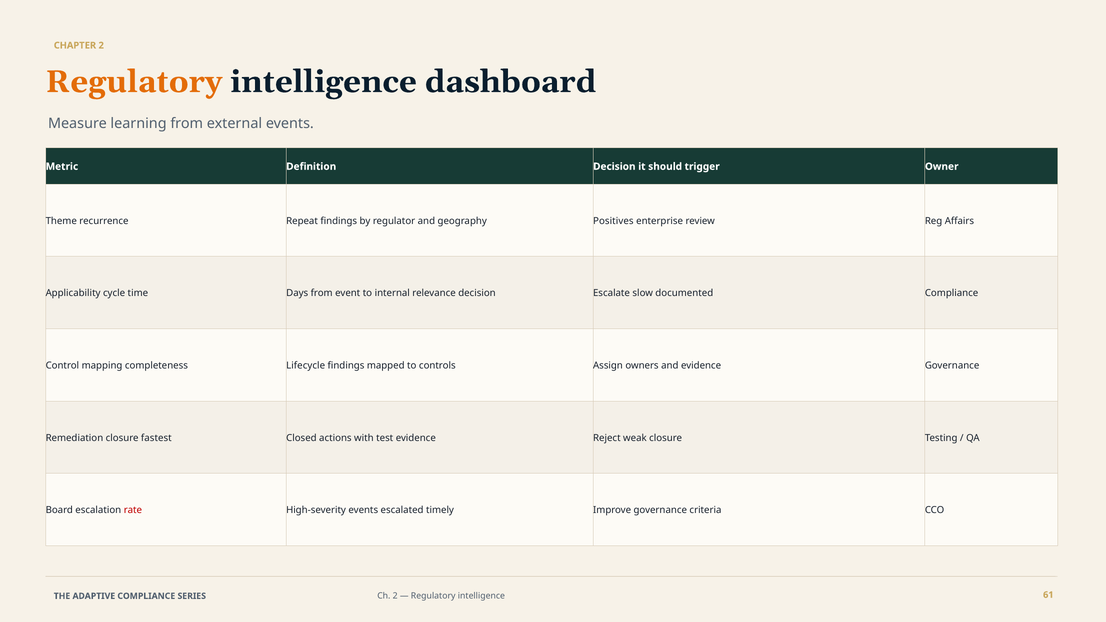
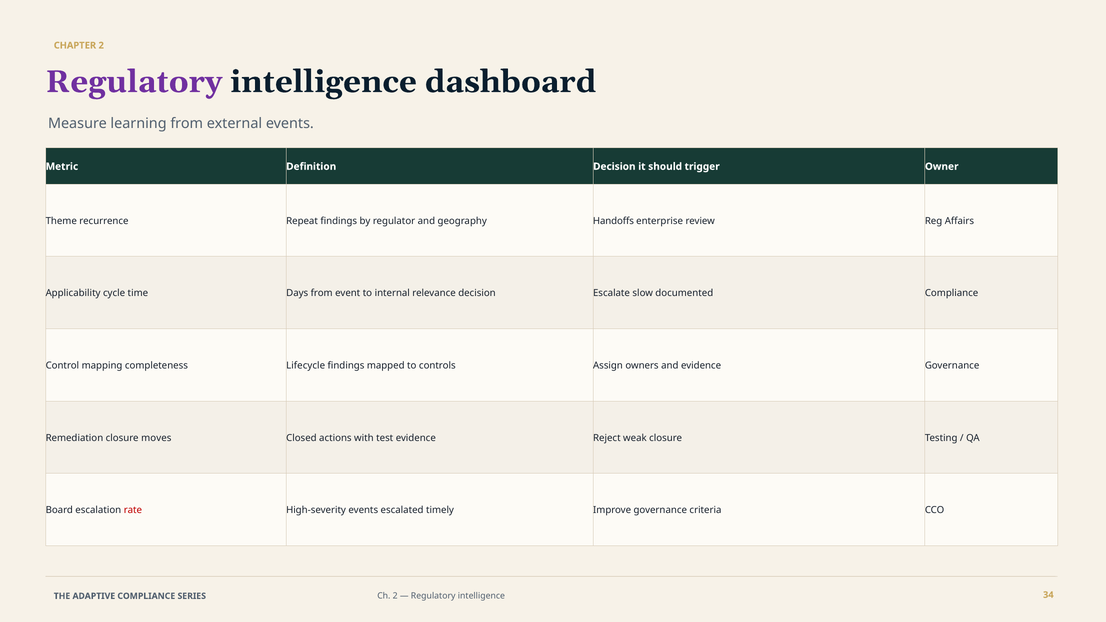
Regulatory colour: orange -> purple (134, 82)
Positives: Positives -> Handoffs (613, 221)
fastest: fastest -> moves (156, 438)
61: 61 -> 34 (1048, 595)
